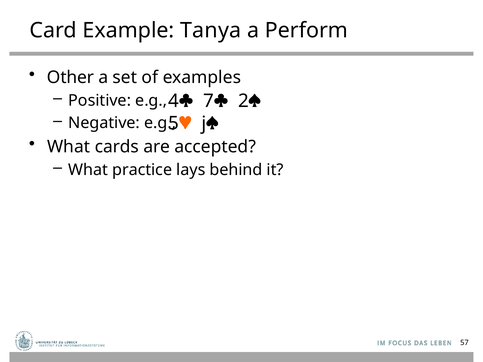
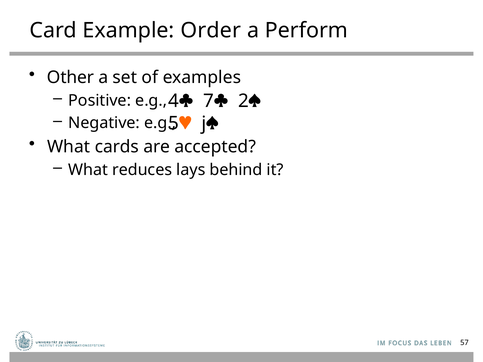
Tanya: Tanya -> Order (211, 31)
practice: practice -> reduces (142, 170)
